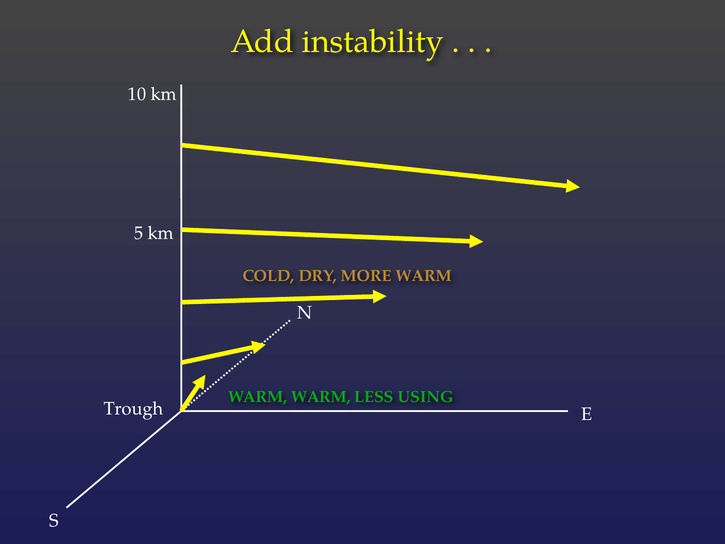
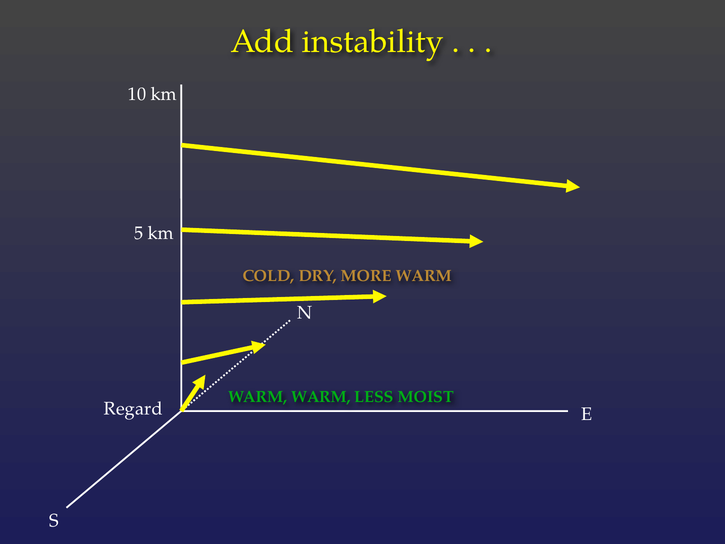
USING: USING -> MOIST (426, 397)
Trough: Trough -> Regard (133, 408)
